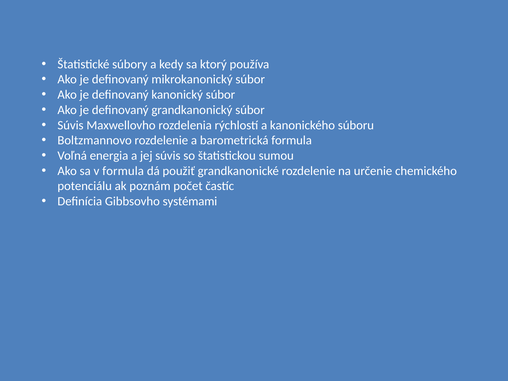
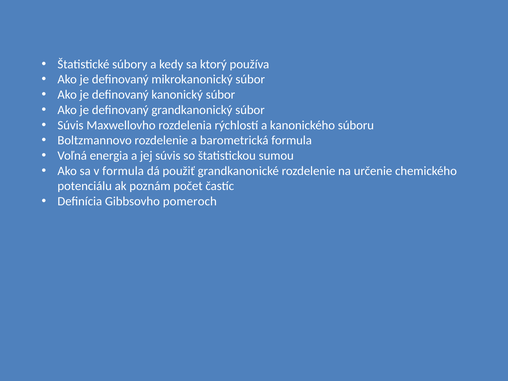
systémami: systémami -> pomeroch (190, 201)
